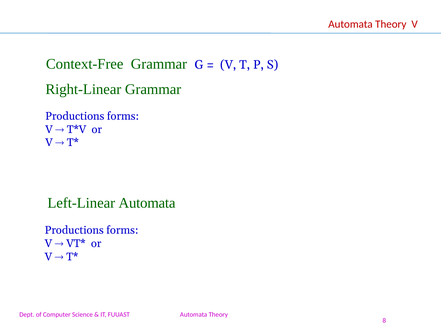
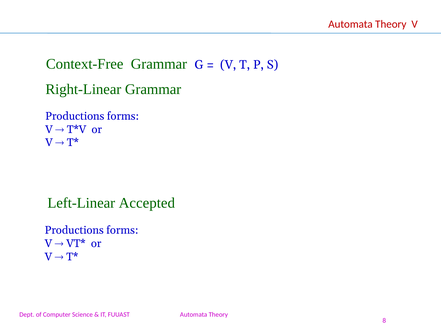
Left-Linear Automata: Automata -> Accepted (147, 203)
